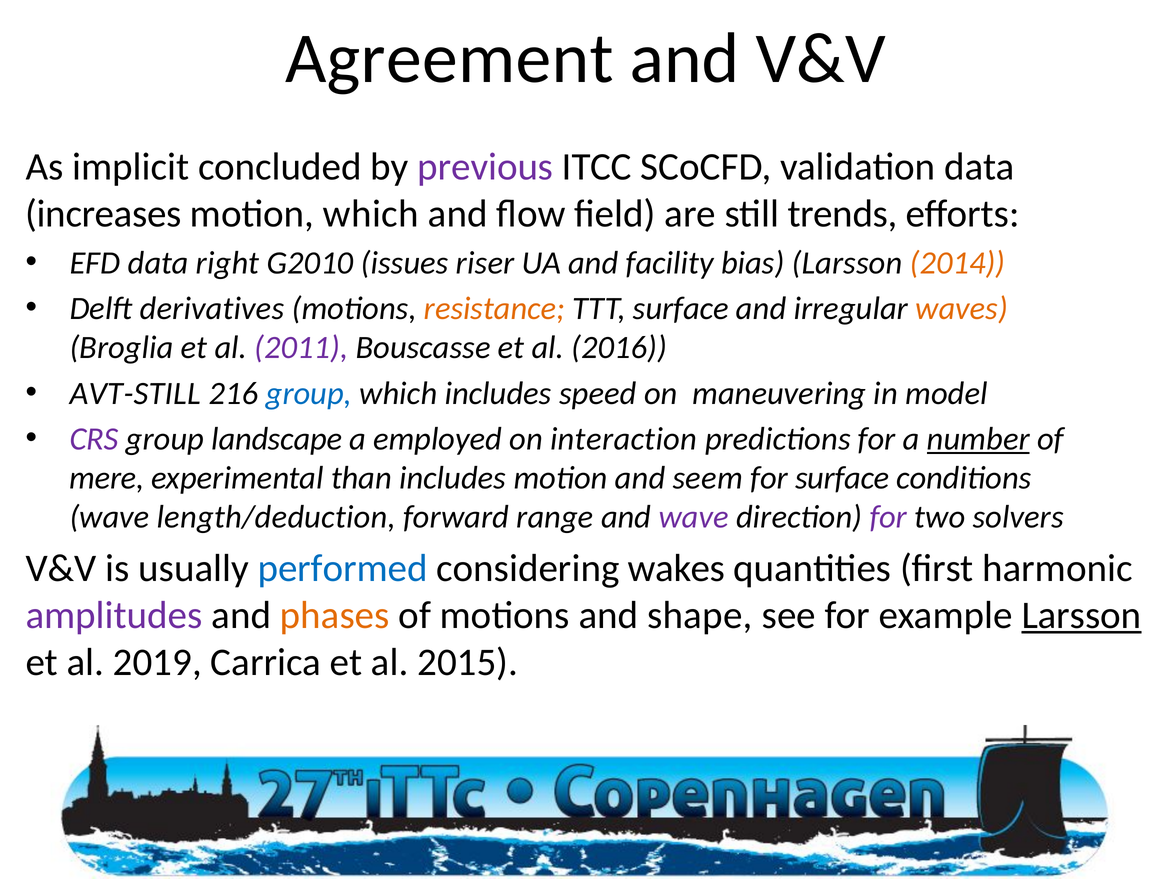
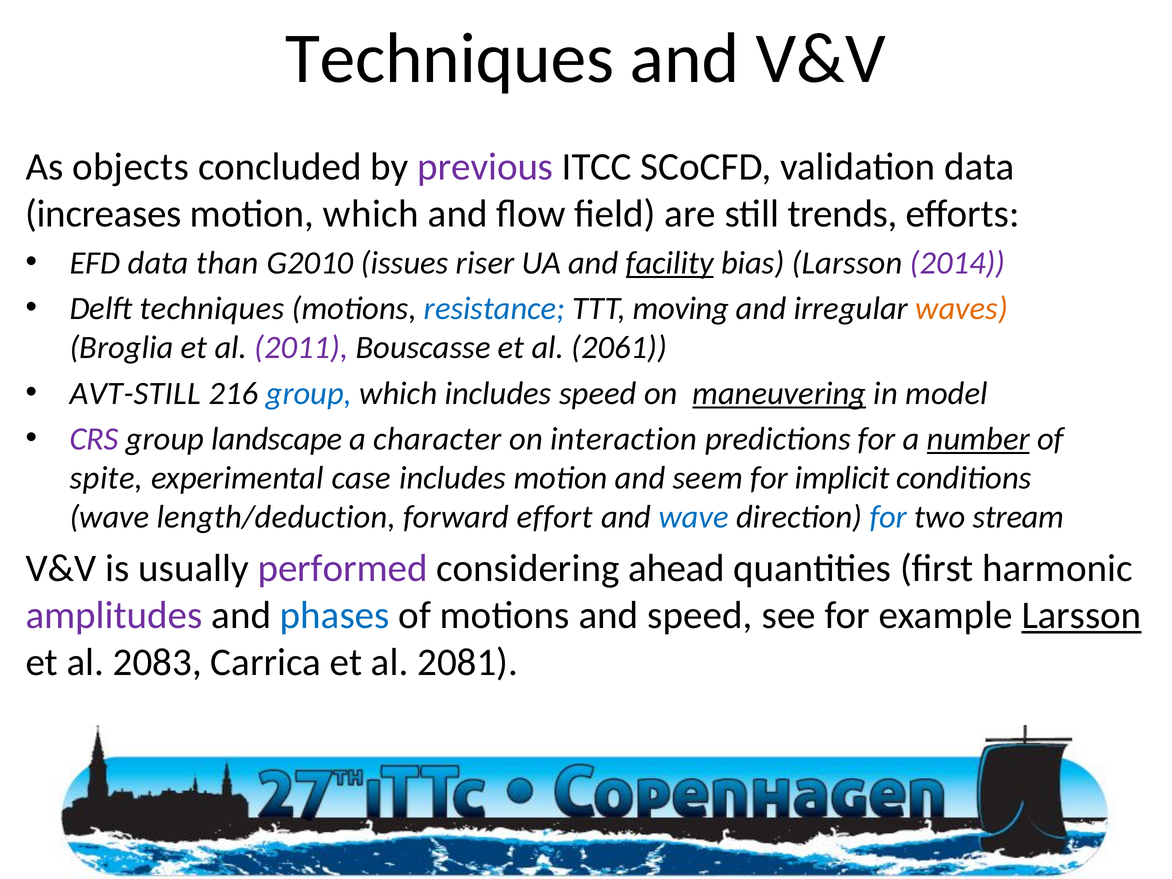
Agreement: Agreement -> Techniques (450, 59)
implicit: implicit -> objects (131, 167)
right: right -> than (228, 263)
facility underline: none -> present (670, 263)
2014 colour: orange -> purple (958, 263)
Delft derivatives: derivatives -> techniques (212, 309)
resistance colour: orange -> blue (494, 309)
TTT surface: surface -> moving (681, 309)
2016: 2016 -> 2061 (619, 348)
maneuvering underline: none -> present (779, 393)
employed: employed -> character (437, 439)
mere: mere -> spite (107, 478)
than: than -> case (361, 478)
for surface: surface -> implicit (842, 478)
range: range -> effort (555, 517)
wave colour: purple -> blue (694, 517)
for colour: purple -> blue (888, 517)
solvers: solvers -> stream (1018, 517)
performed colour: blue -> purple (343, 568)
wakes: wakes -> ahead (676, 568)
phases colour: orange -> blue (335, 615)
and shape: shape -> speed (700, 615)
2019: 2019 -> 2083 (157, 662)
2015: 2015 -> 2081 (468, 662)
